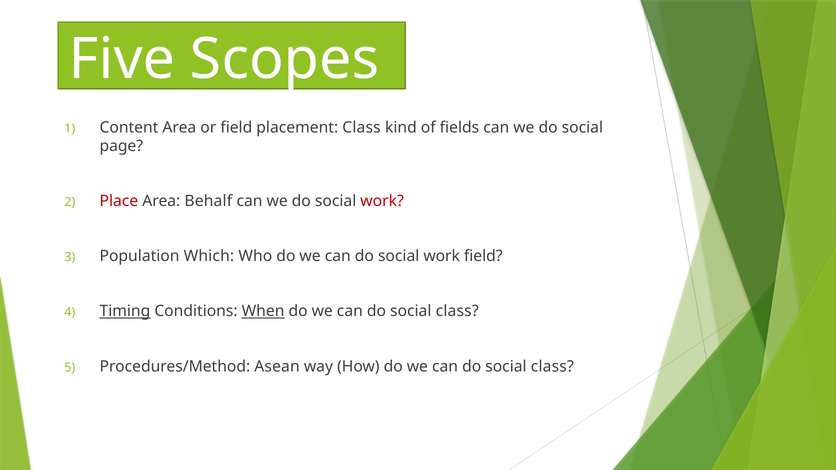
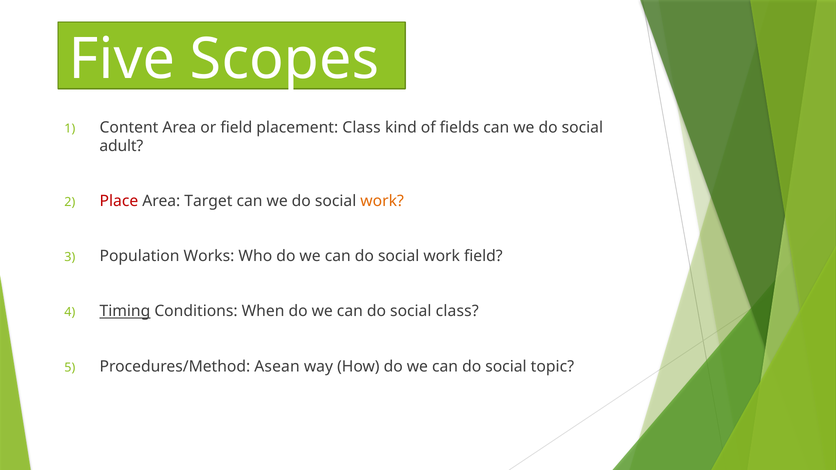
page: page -> adult (121, 146)
Behalf: Behalf -> Target (208, 201)
work colour: red -> orange (382, 201)
Which: Which -> Works (209, 256)
When underline: present -> none (263, 311)
class: class -> topic (552, 367)
